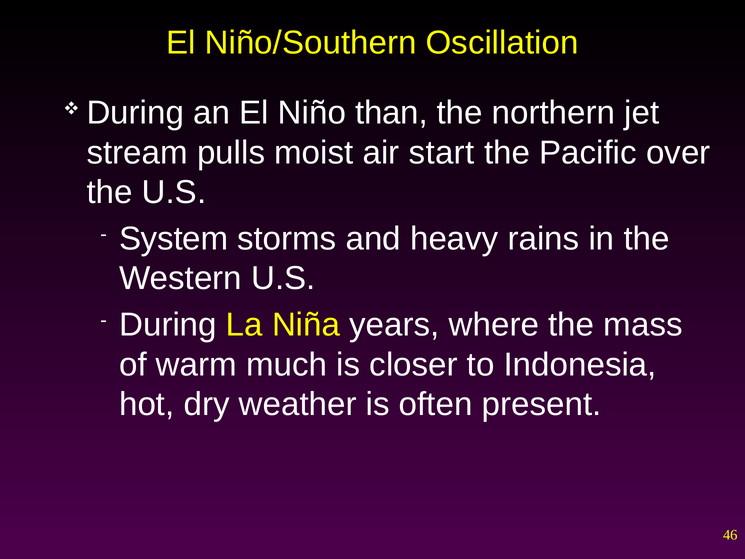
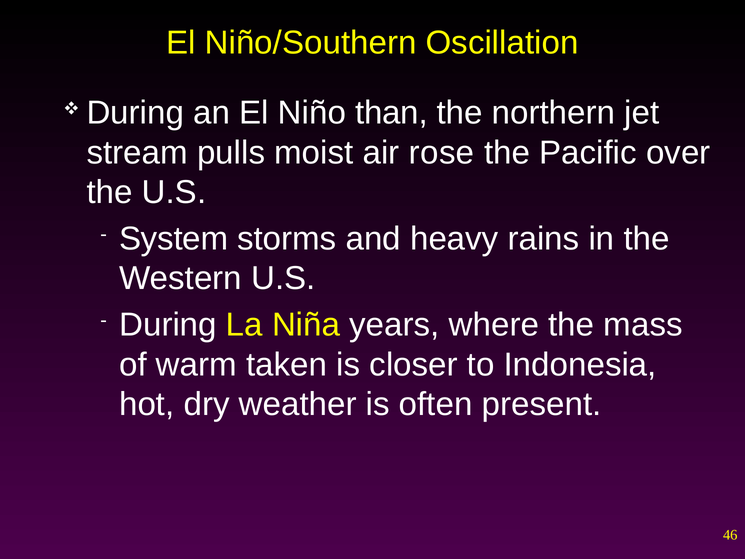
start: start -> rose (442, 153)
much: much -> taken (287, 365)
